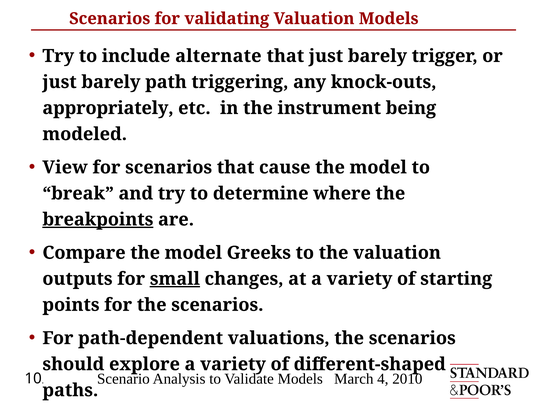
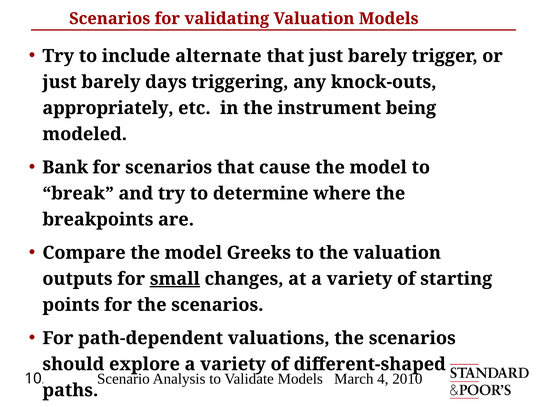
path: path -> days (166, 82)
View: View -> Bank (65, 167)
breakpoints underline: present -> none (98, 219)
